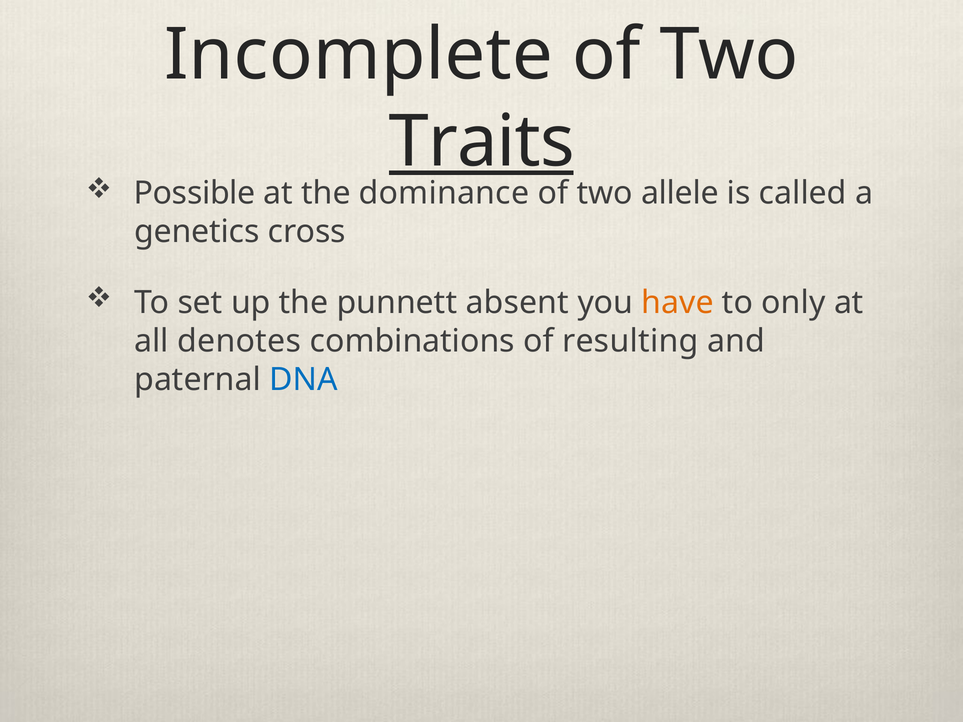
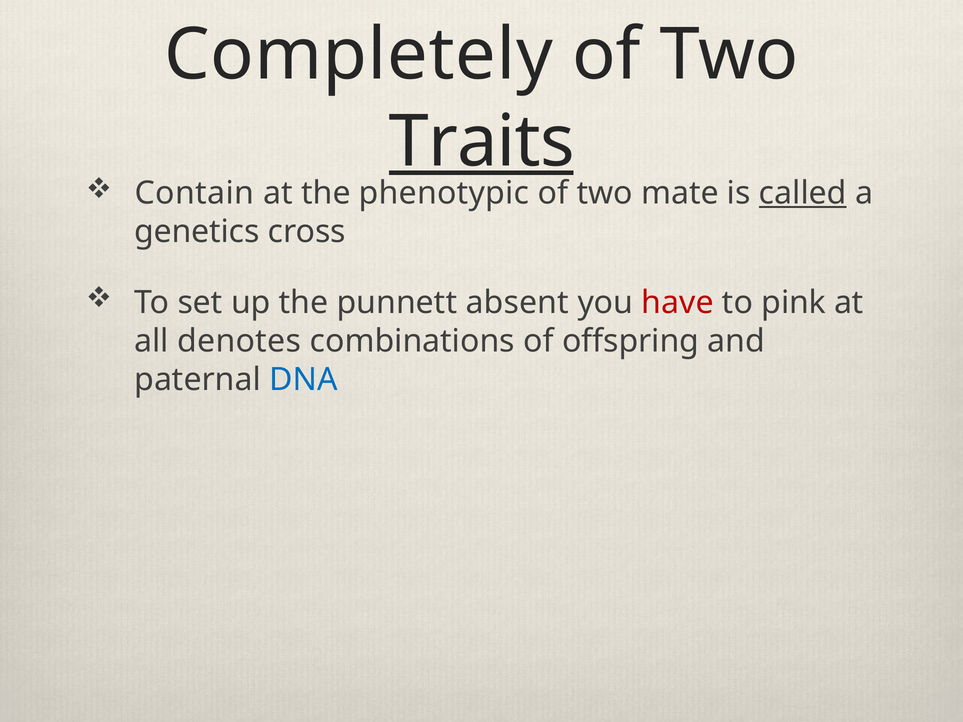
Incomplete: Incomplete -> Completely (358, 55)
Possible: Possible -> Contain (194, 193)
dominance: dominance -> phenotypic (444, 193)
allele: allele -> mate (680, 193)
called underline: none -> present (803, 193)
have colour: orange -> red (678, 303)
only: only -> pink (794, 303)
resulting: resulting -> offspring (631, 341)
